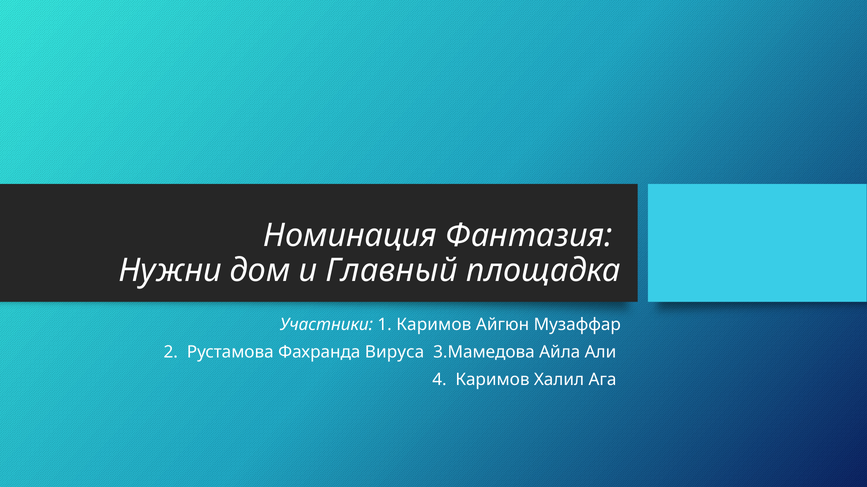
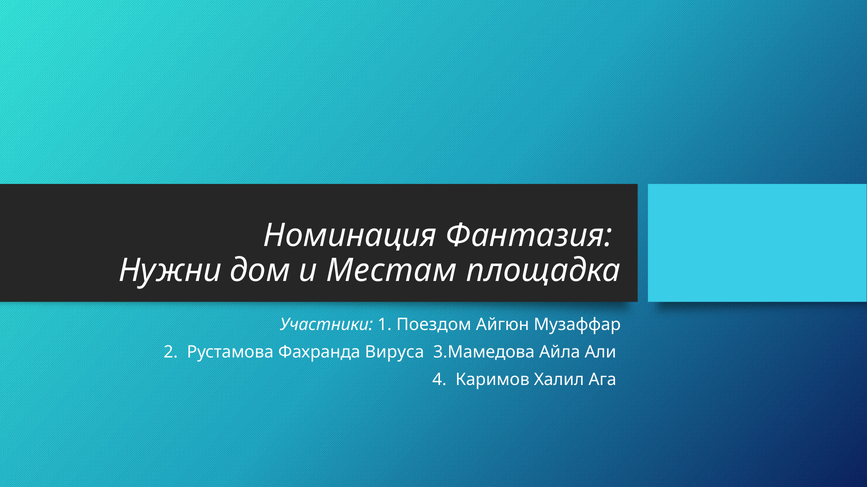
Главный: Главный -> Местам (392, 271)
1 Каримов: Каримов -> Поездом (434, 325)
